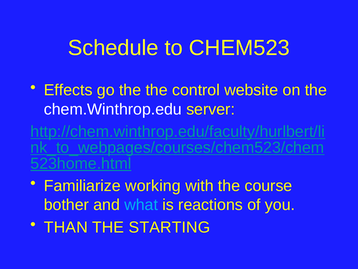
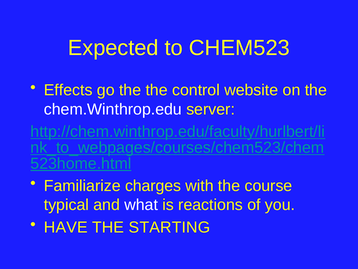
Schedule: Schedule -> Expected (113, 48)
working: working -> charges (153, 186)
bother: bother -> typical (66, 205)
what colour: light blue -> white (141, 205)
THAN: THAN -> HAVE (66, 227)
